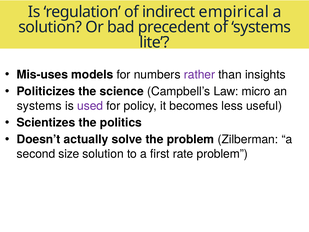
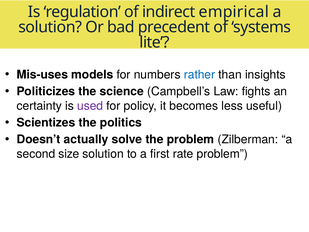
rather colour: purple -> blue (200, 75)
micro: micro -> fights (256, 91)
systems: systems -> certainty (39, 106)
